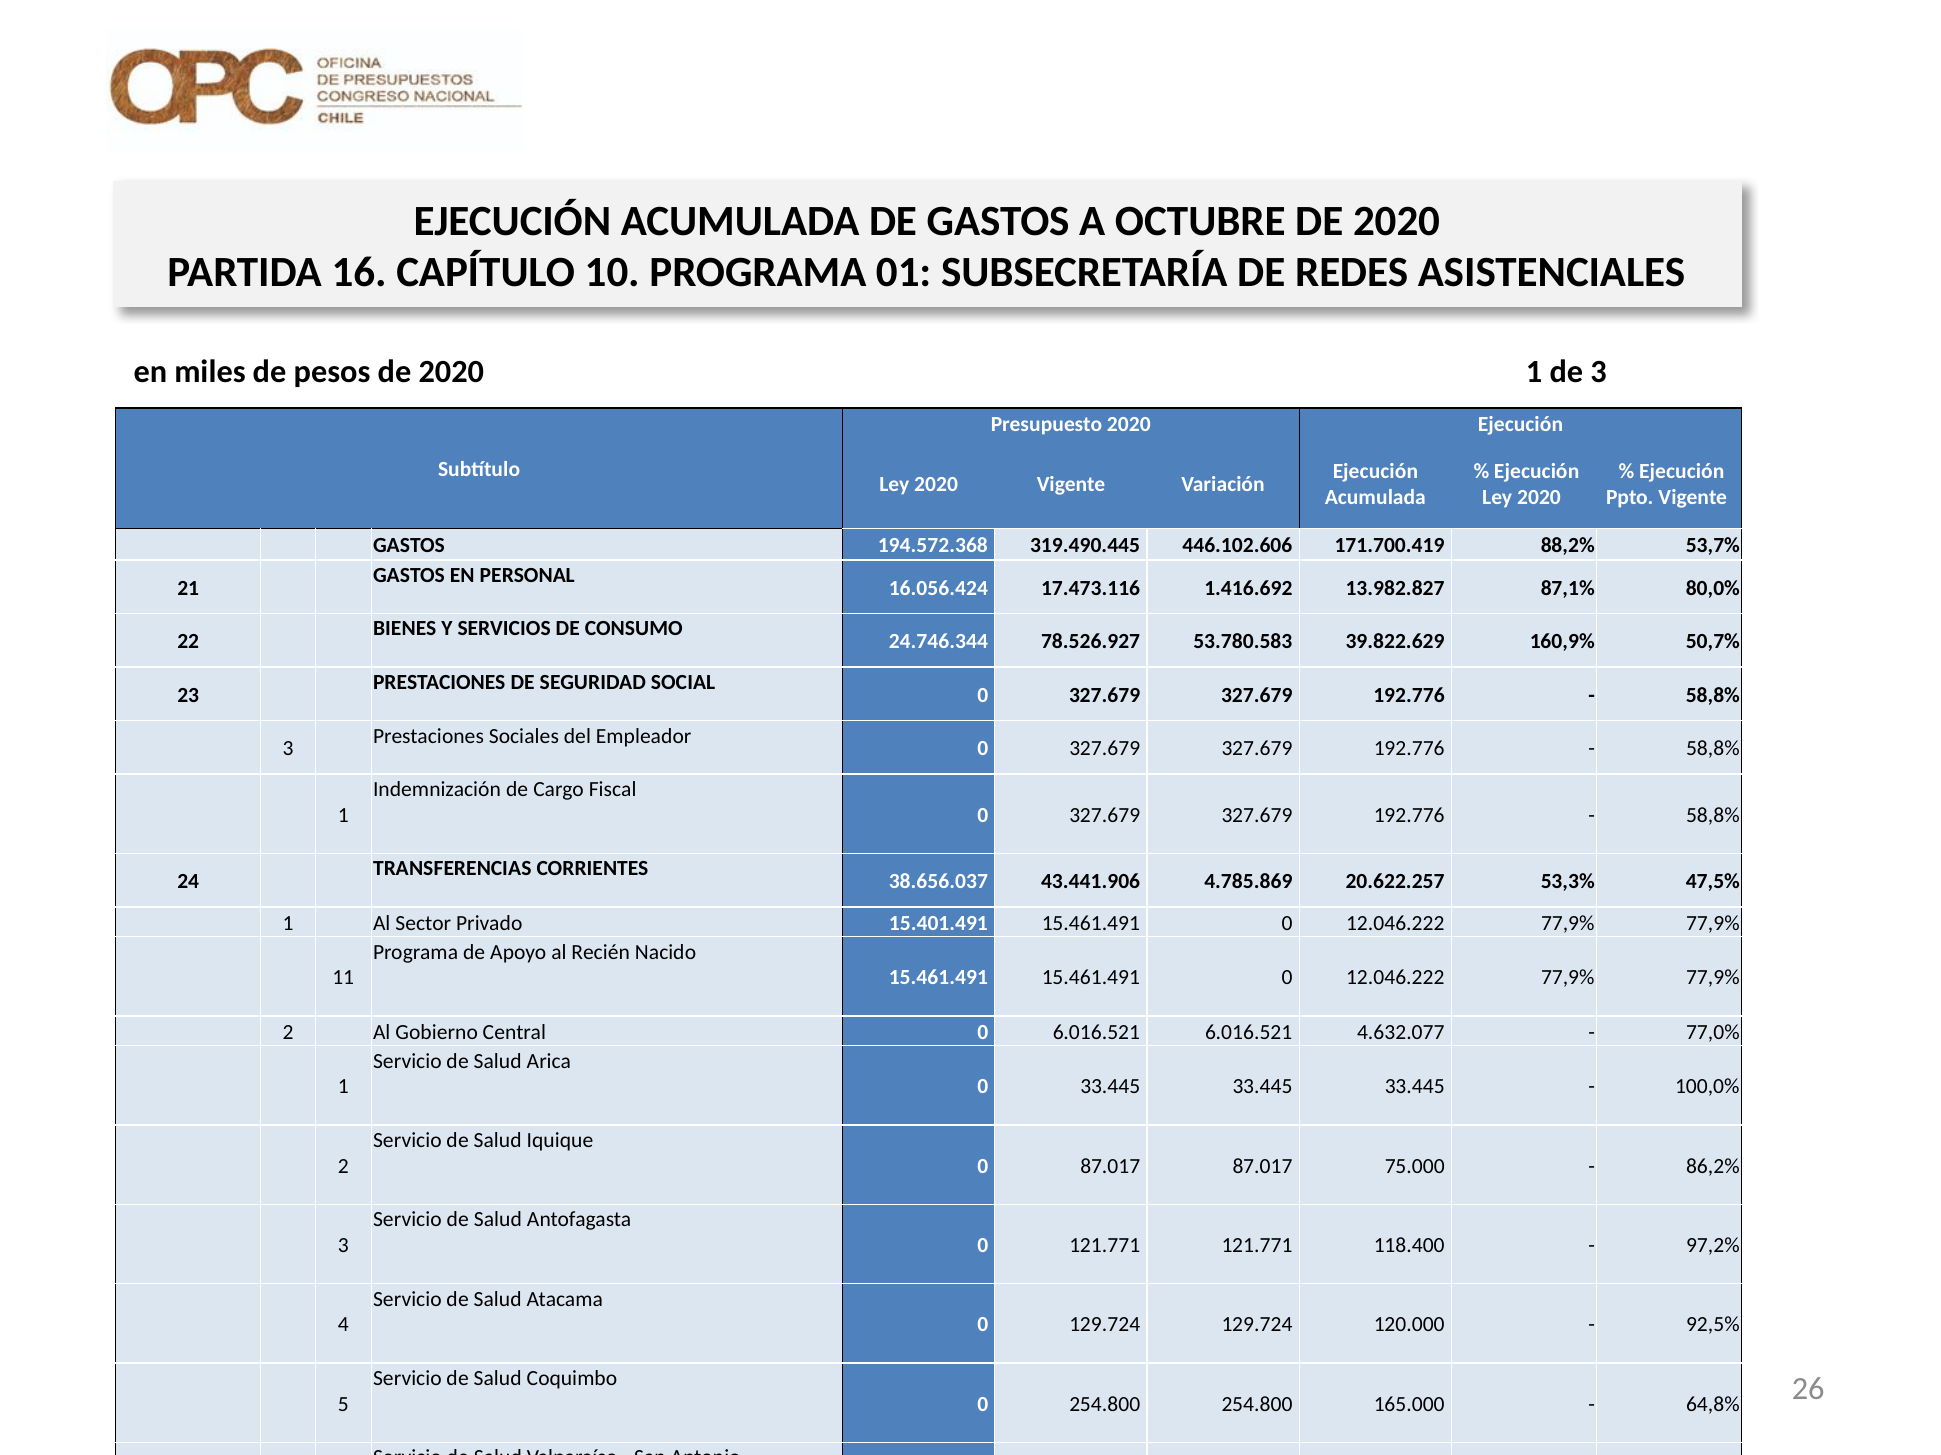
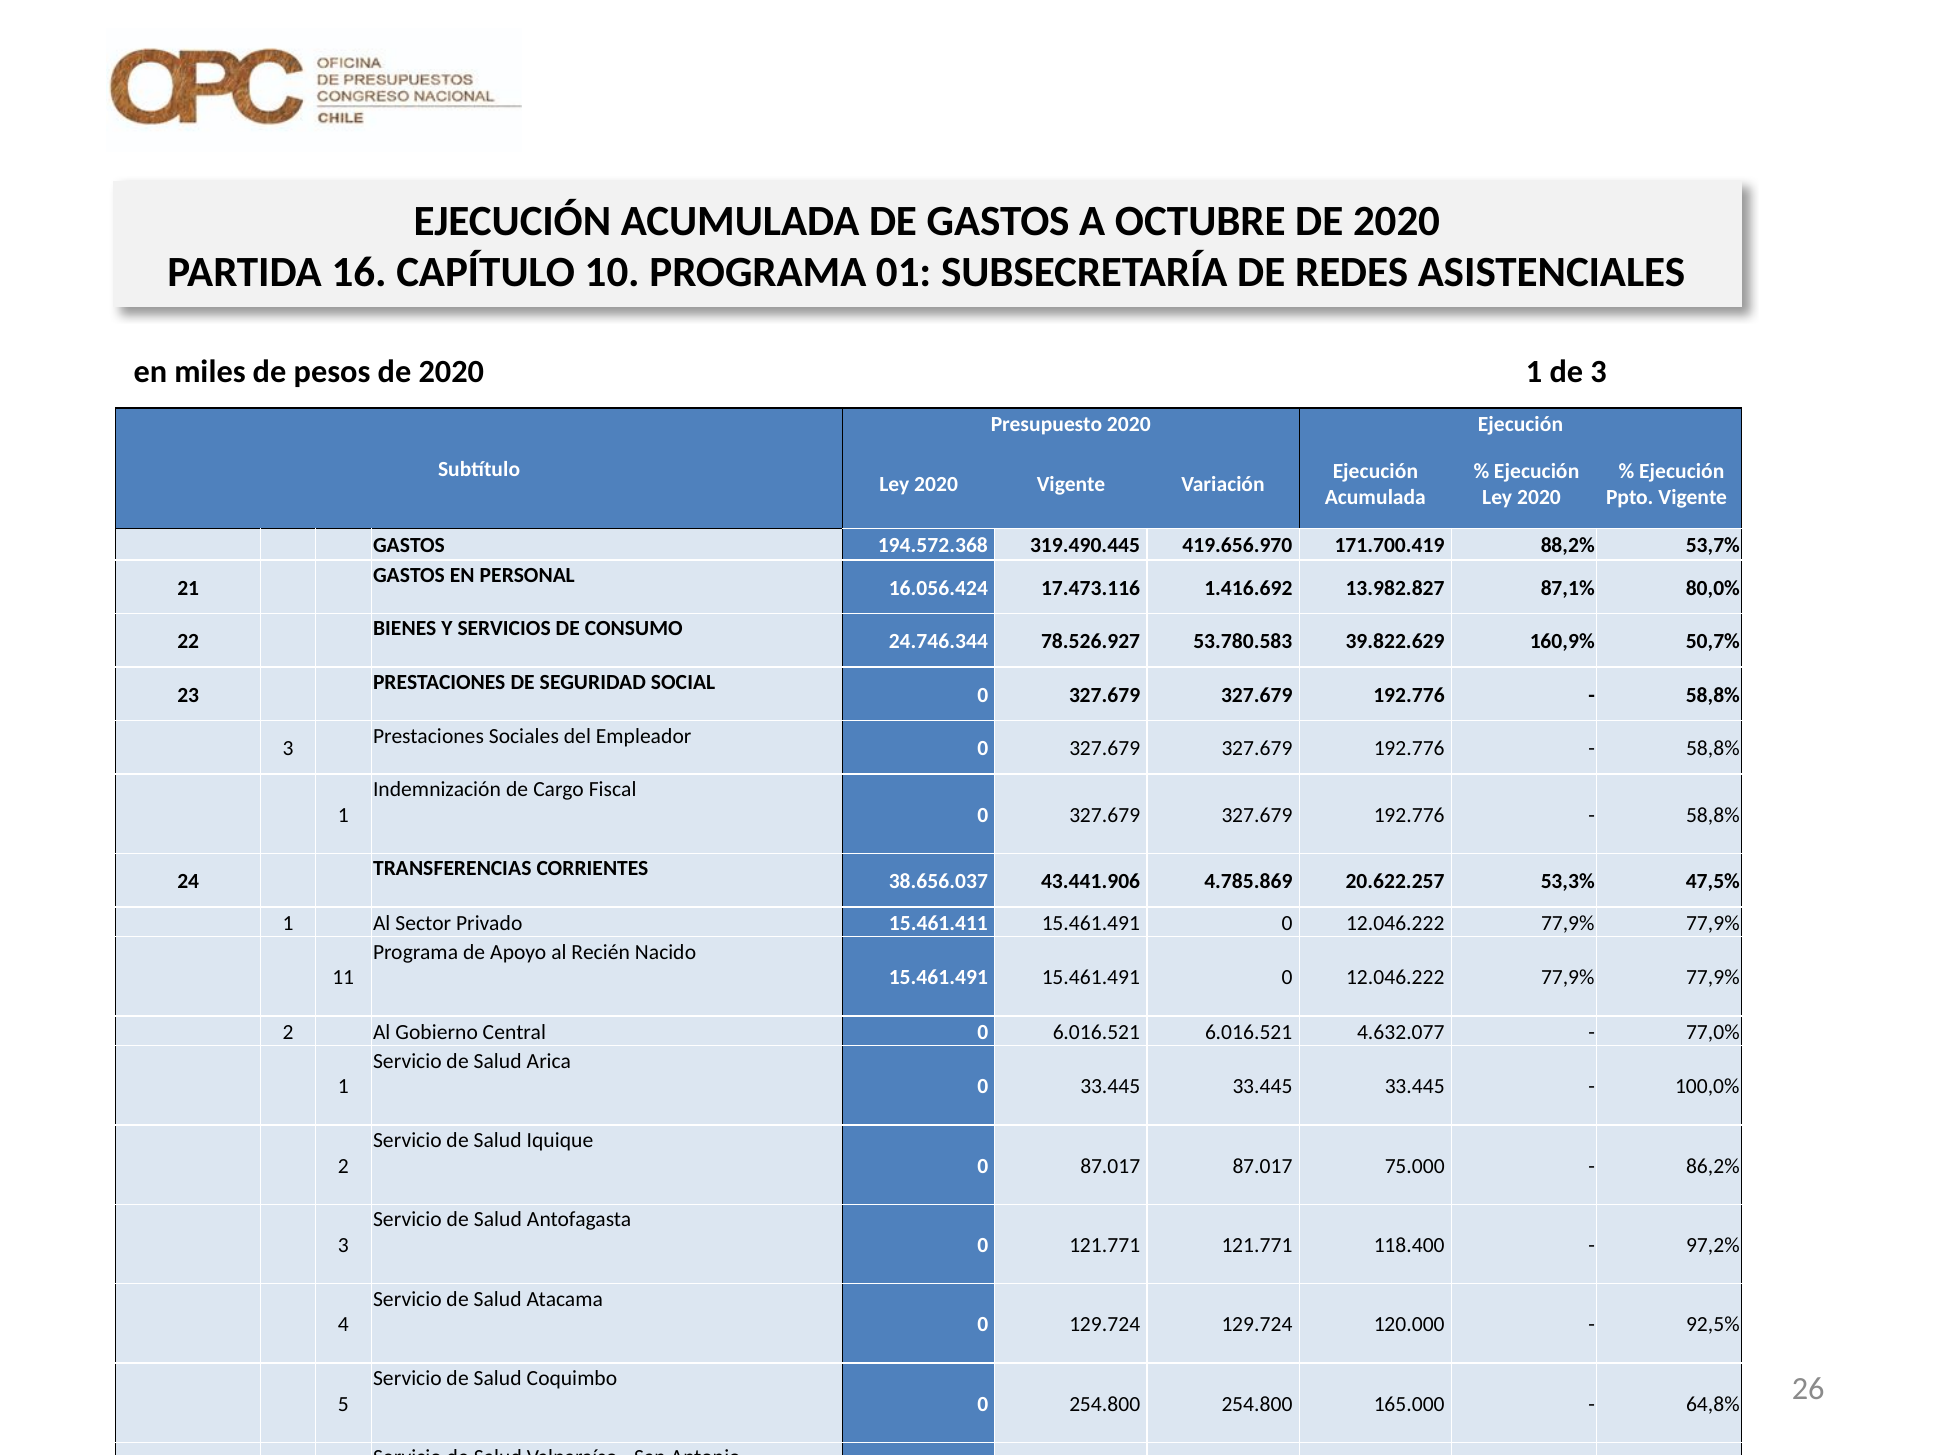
446.102.606: 446.102.606 -> 419.656.970 (1237, 546)
15.401.491: 15.401.491 -> 15.461.411 (938, 923)
